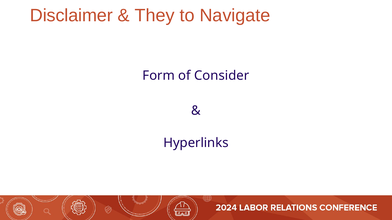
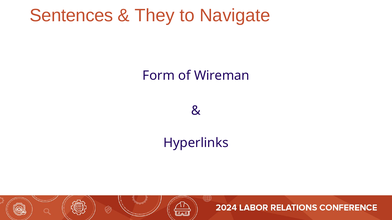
Disclaimer: Disclaimer -> Sentences (71, 16)
Consider: Consider -> Wireman (222, 76)
